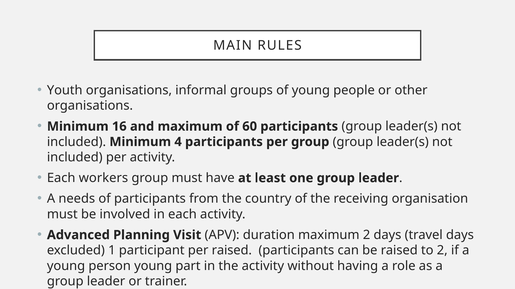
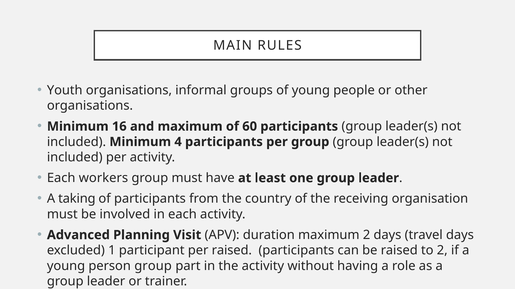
needs: needs -> taking (77, 199)
person young: young -> group (153, 266)
